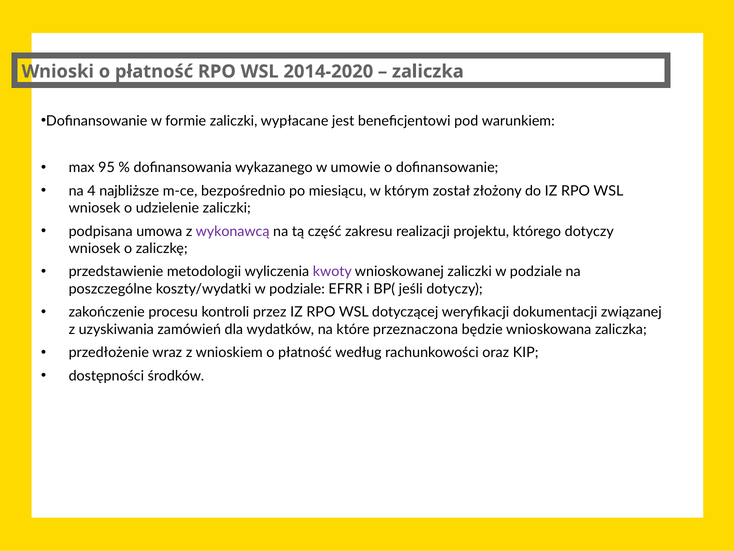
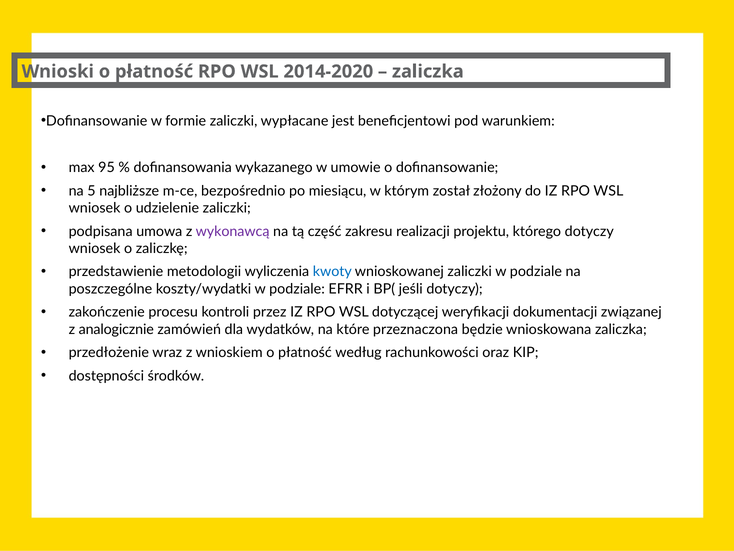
4: 4 -> 5 (92, 191)
kwoty colour: purple -> blue (332, 271)
uzyskiwania: uzyskiwania -> analogicznie (116, 329)
